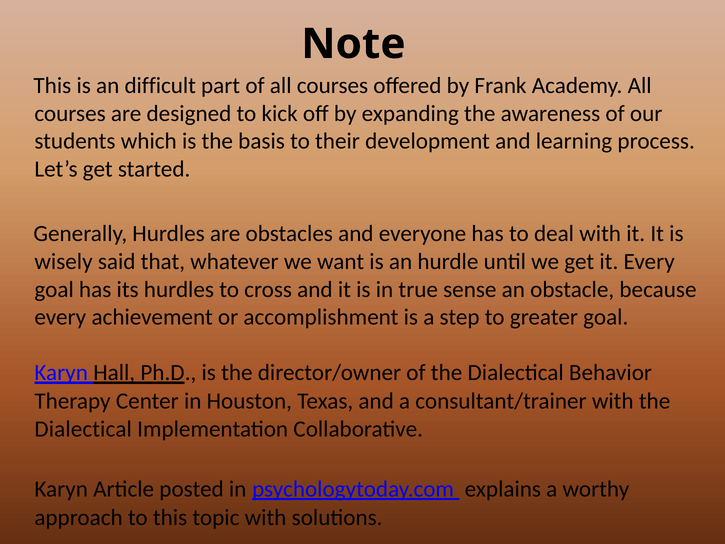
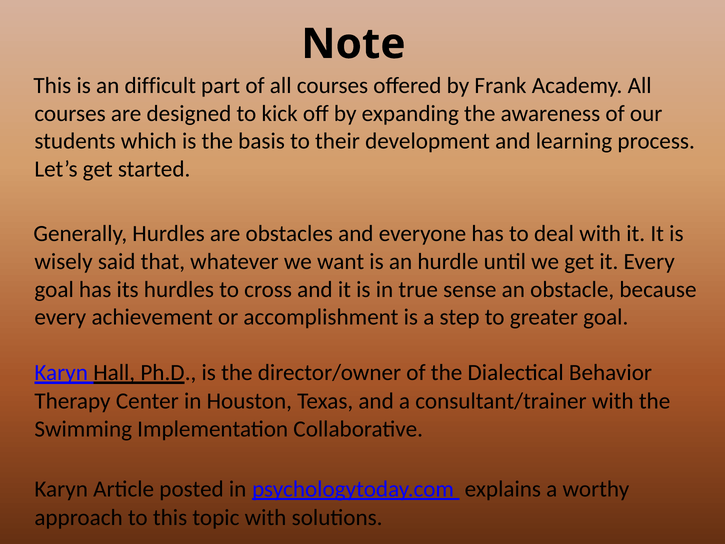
Dialectical: Dialectical -> Swimming (83, 429)
